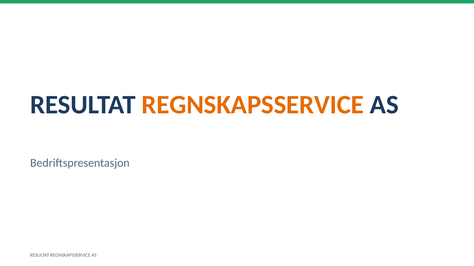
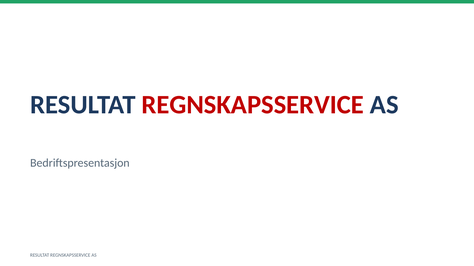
REGNSKAPSSERVICE colour: orange -> red (253, 105)
